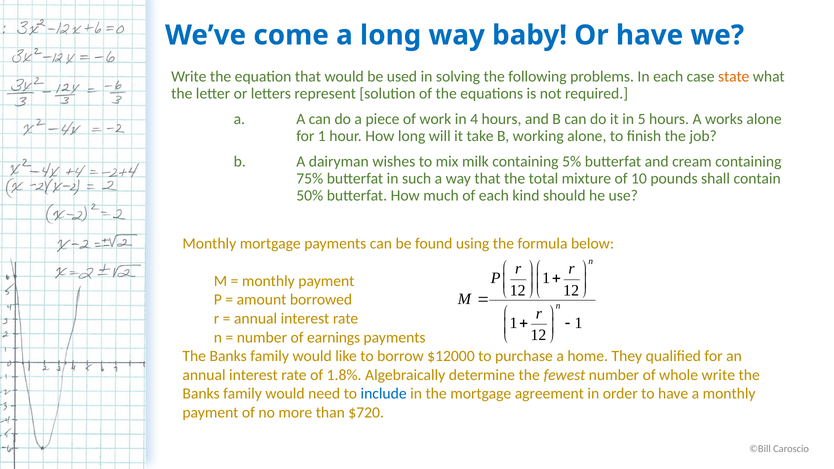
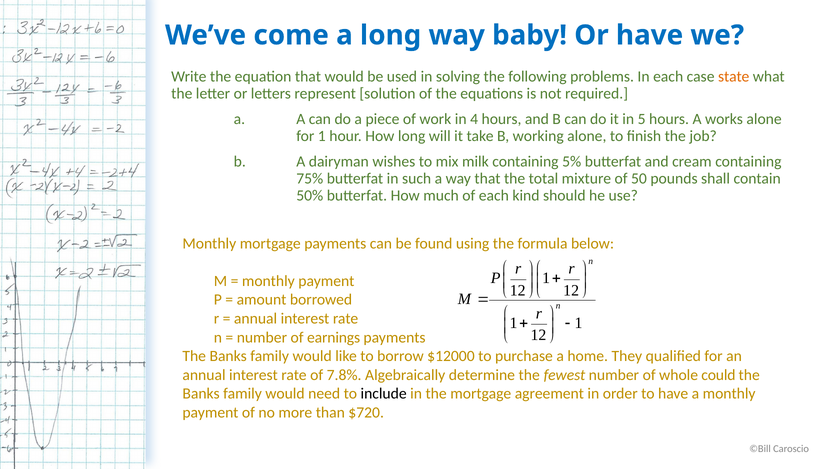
10: 10 -> 50 (639, 179)
1.8%: 1.8% -> 7.8% (344, 375)
whole write: write -> could (718, 375)
include colour: blue -> black (384, 394)
